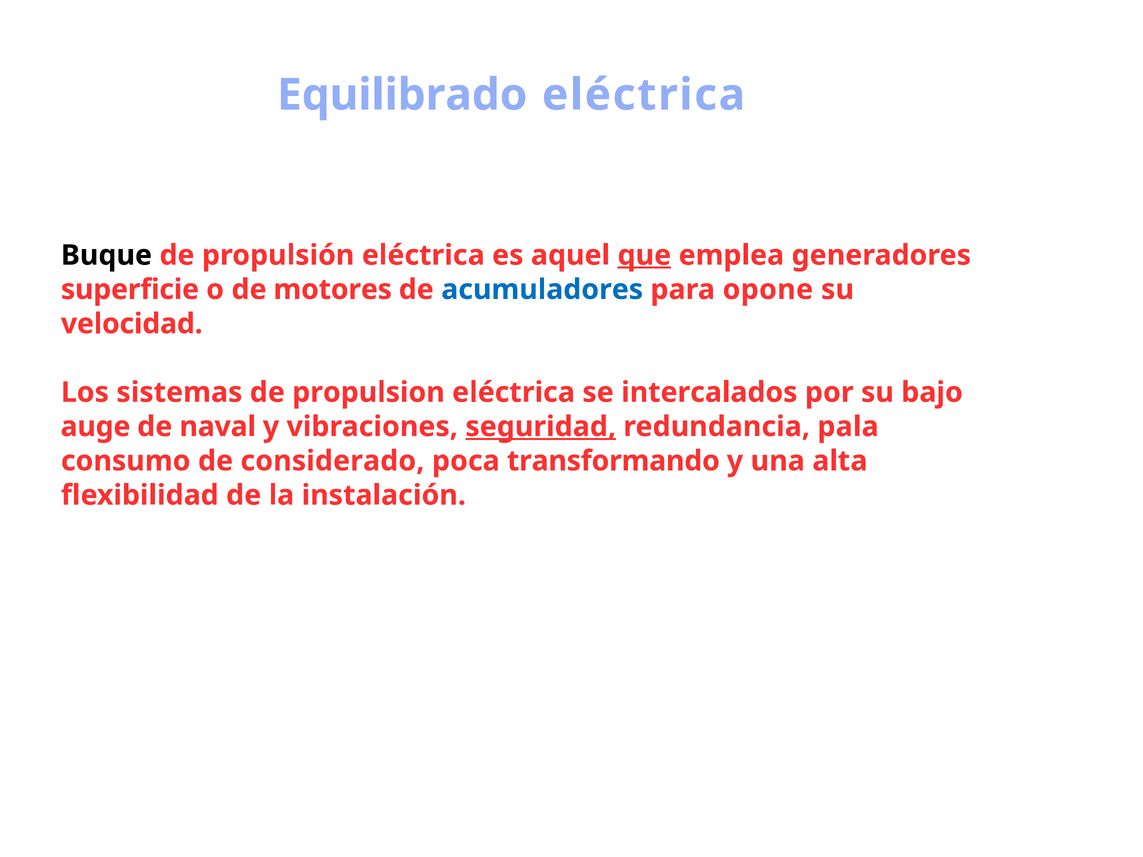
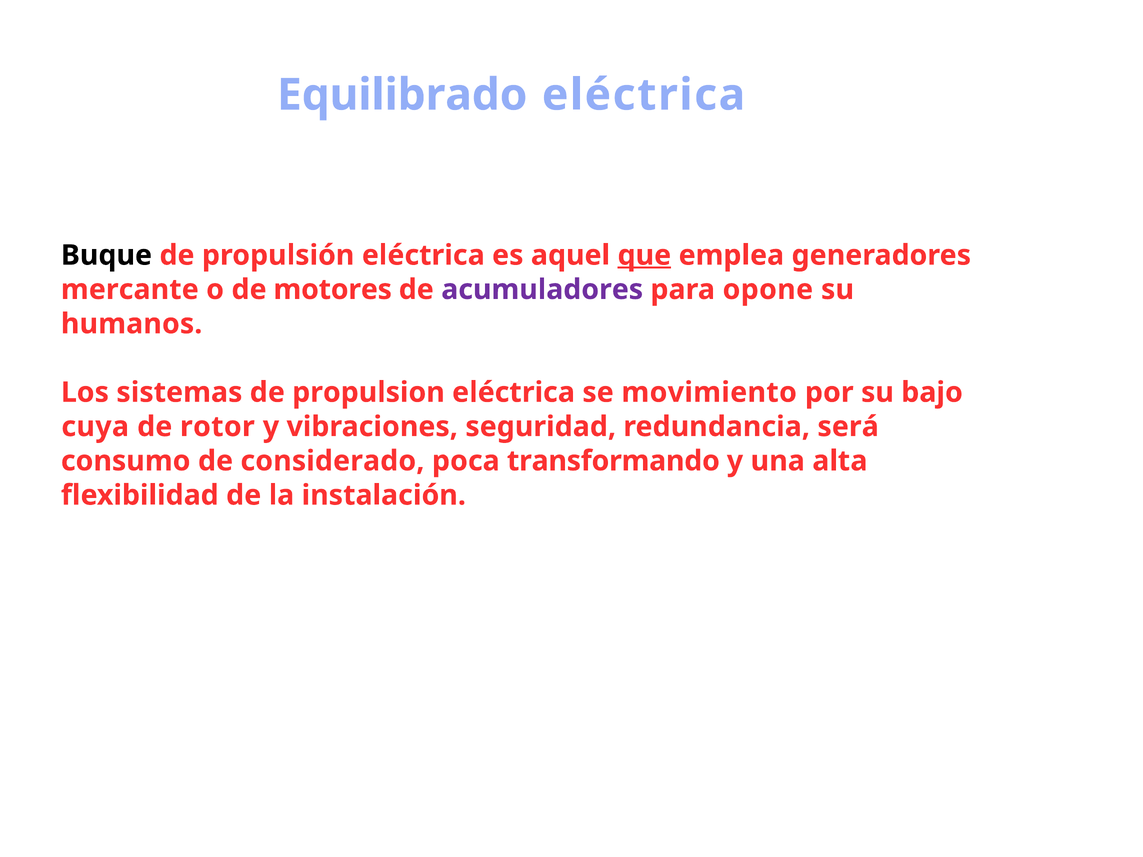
superficie: superficie -> mercante (130, 290)
acumuladores colour: blue -> purple (542, 290)
velocidad: velocidad -> humanos (132, 324)
intercalados: intercalados -> movimiento (709, 393)
auge: auge -> cuya (95, 427)
naval: naval -> rotor (217, 427)
seguridad underline: present -> none (541, 427)
pala: pala -> será (848, 427)
